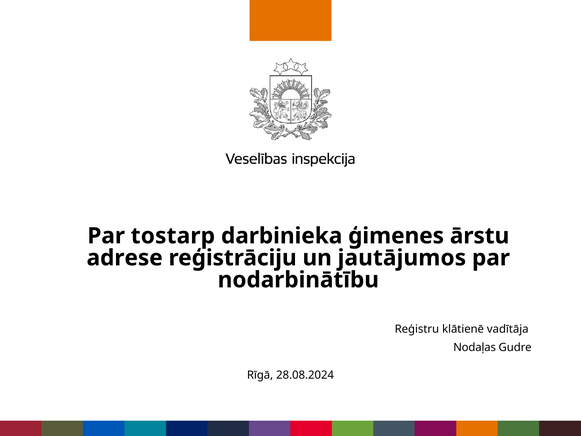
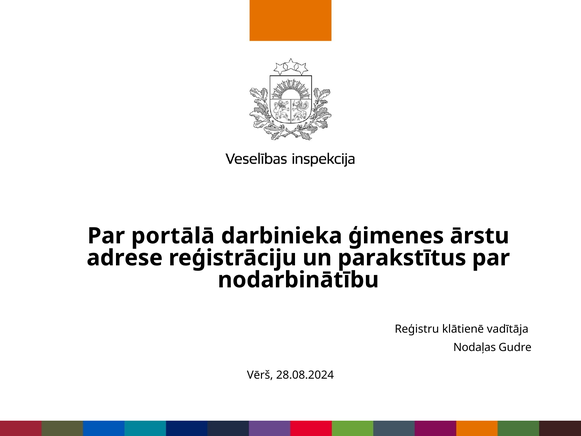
tostarp: tostarp -> portālā (173, 236)
jautājumos: jautājumos -> parakstītus (402, 258)
Rīgā: Rīgā -> Vērš (260, 375)
